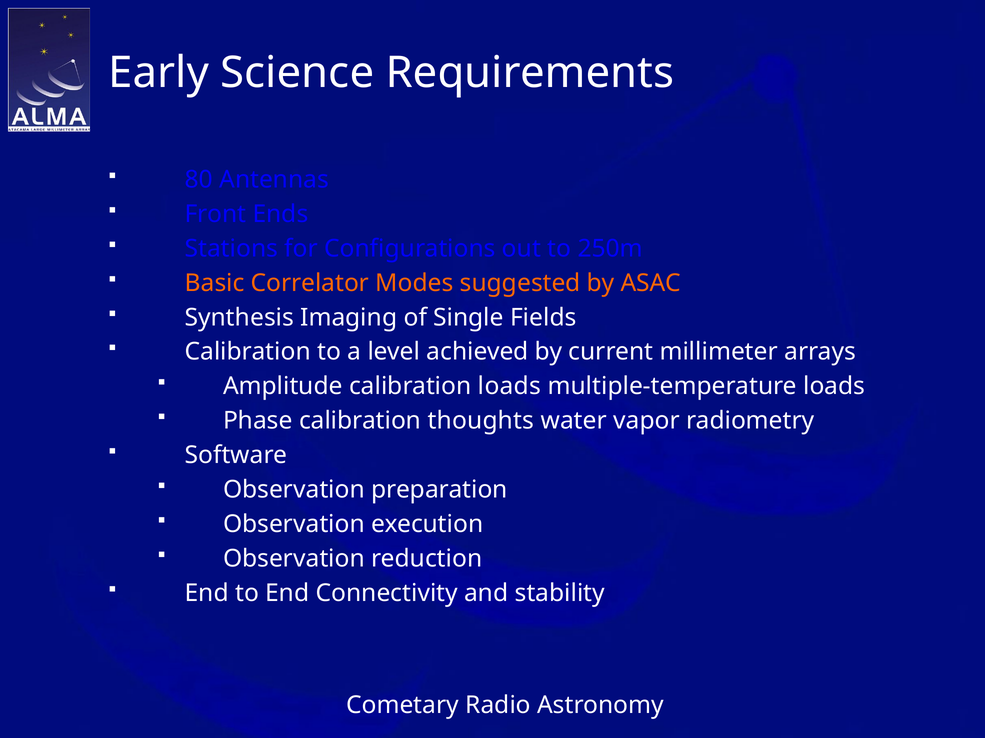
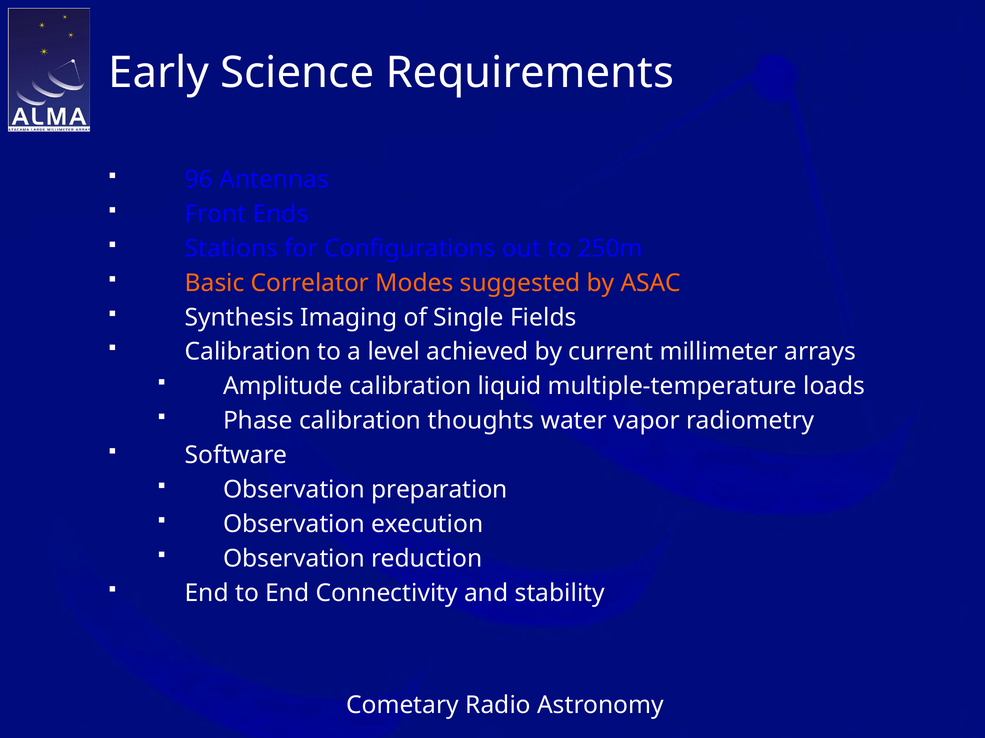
80: 80 -> 96 (199, 180)
calibration loads: loads -> liquid (510, 387)
